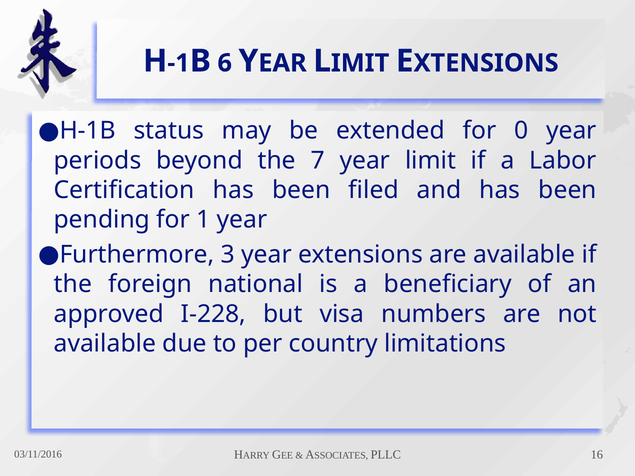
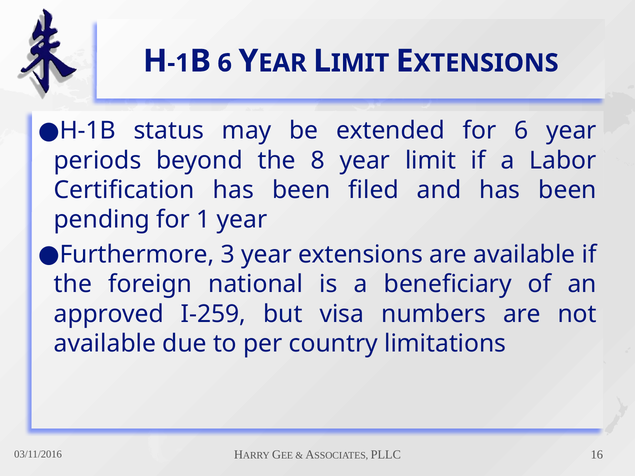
for 0: 0 -> 6 (521, 131)
7: 7 -> 8 (318, 160)
I-228: I-228 -> I-259 (213, 314)
